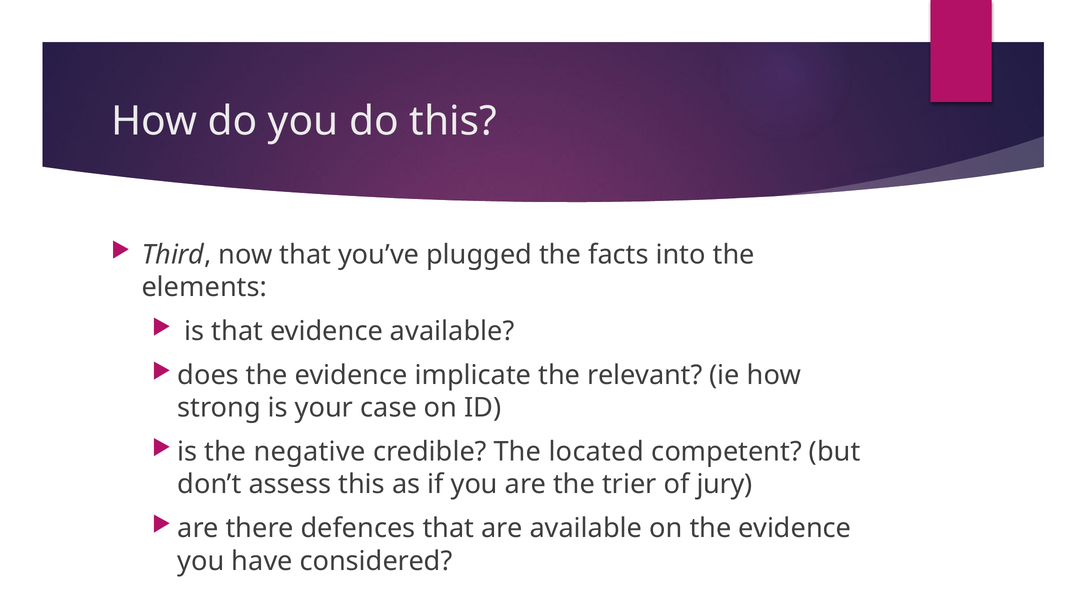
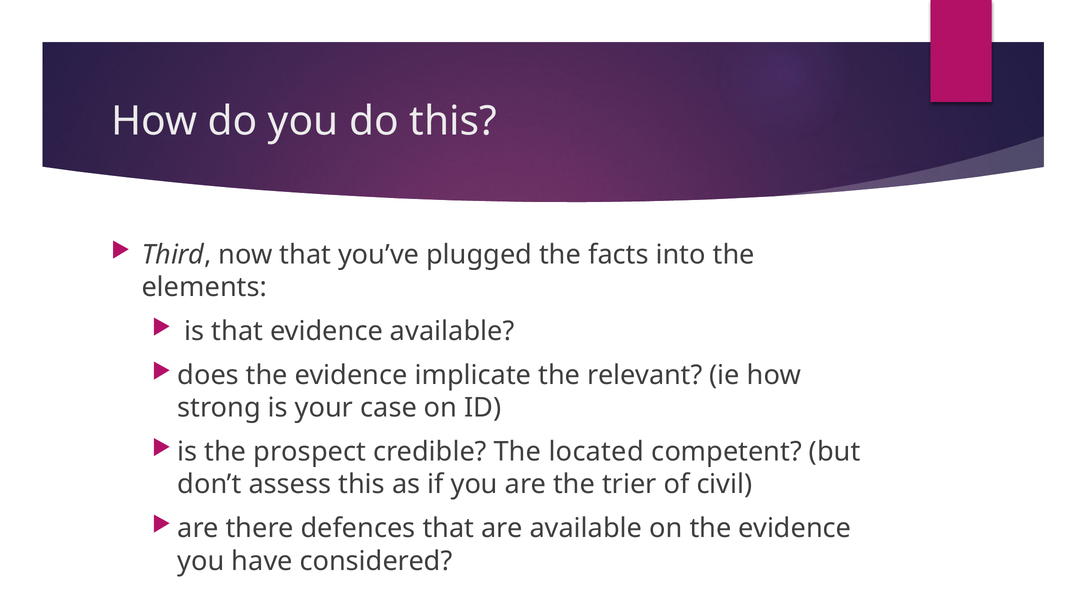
negative: negative -> prospect (310, 451)
jury: jury -> civil (724, 484)
